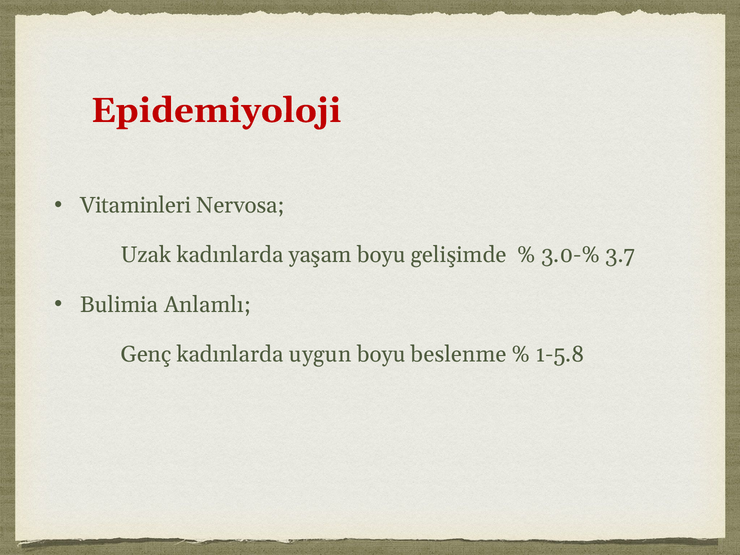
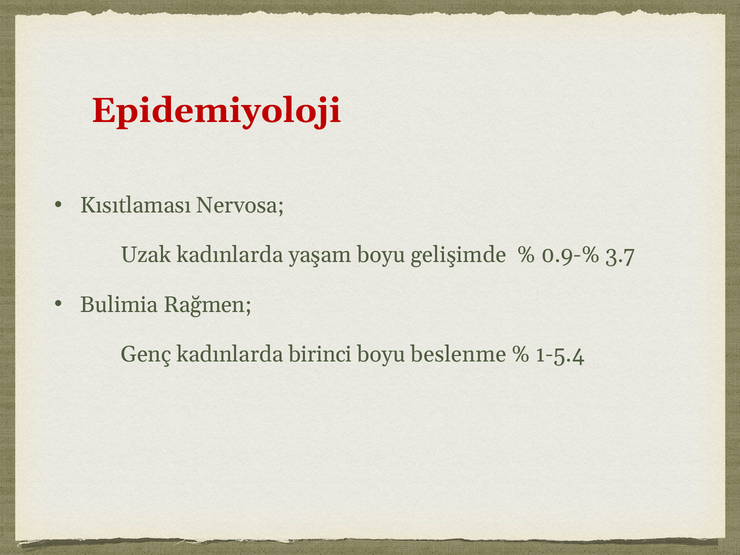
Vitaminleri: Vitaminleri -> Kısıtlaması (136, 205)
3.0-%: 3.0-% -> 0.9-% (571, 255)
Anlamlı: Anlamlı -> Rağmen (208, 305)
uygun: uygun -> birinci (320, 354)
1-5.8: 1-5.8 -> 1-5.4 (560, 354)
